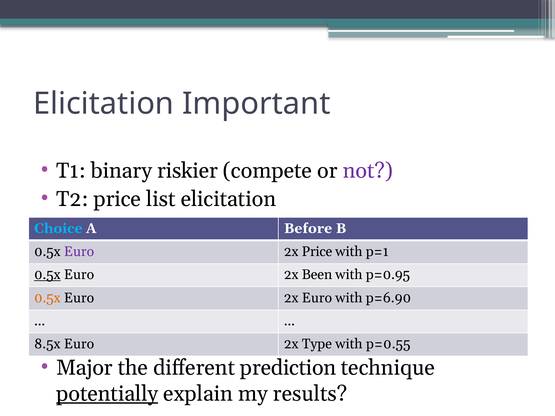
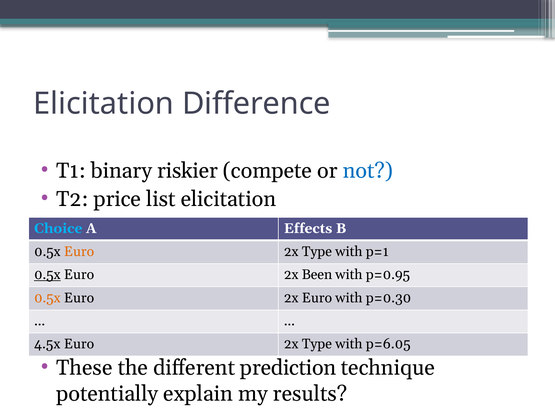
Important: Important -> Difference (256, 104)
not colour: purple -> blue (368, 171)
Before: Before -> Effects (308, 229)
Euro colour: purple -> orange (79, 252)
Price: Price -> Type (317, 252)
p=6.90: p=6.90 -> p=0.30 (389, 298)
8.5x: 8.5x -> 4.5x (47, 344)
p=0.55: p=0.55 -> p=6.05 (388, 344)
Major: Major -> These (84, 368)
potentially underline: present -> none (107, 394)
